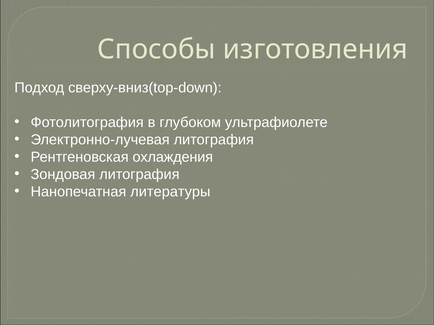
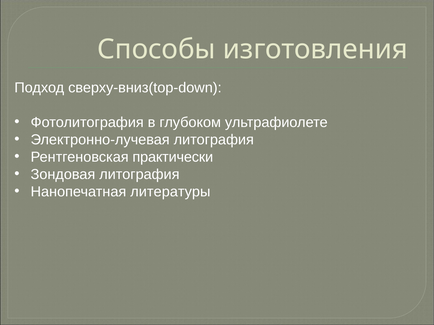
охлаждения: охлаждения -> практически (173, 157)
